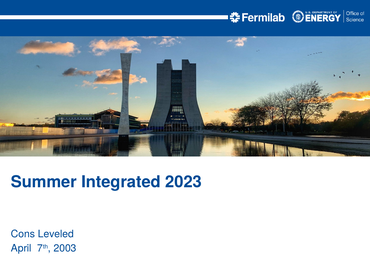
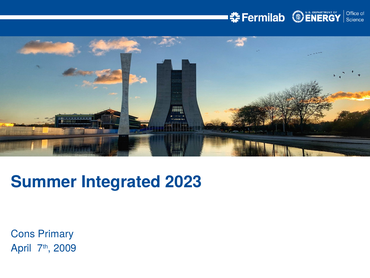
Leveled: Leveled -> Primary (56, 233)
2003: 2003 -> 2009 (65, 248)
